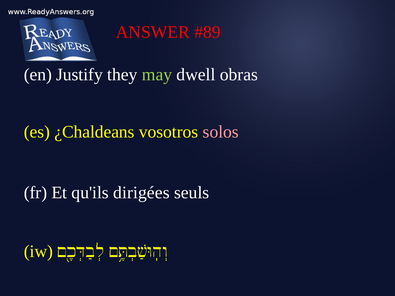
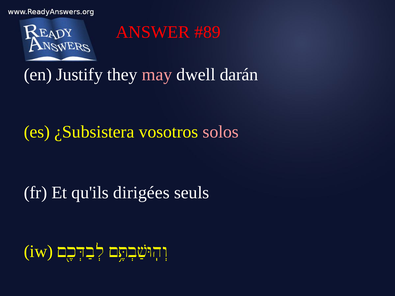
may colour: light green -> pink (157, 75)
obras: obras -> darán (239, 75)
¿Chaldeans: ¿Chaldeans -> ¿Subsistera (94, 132)
